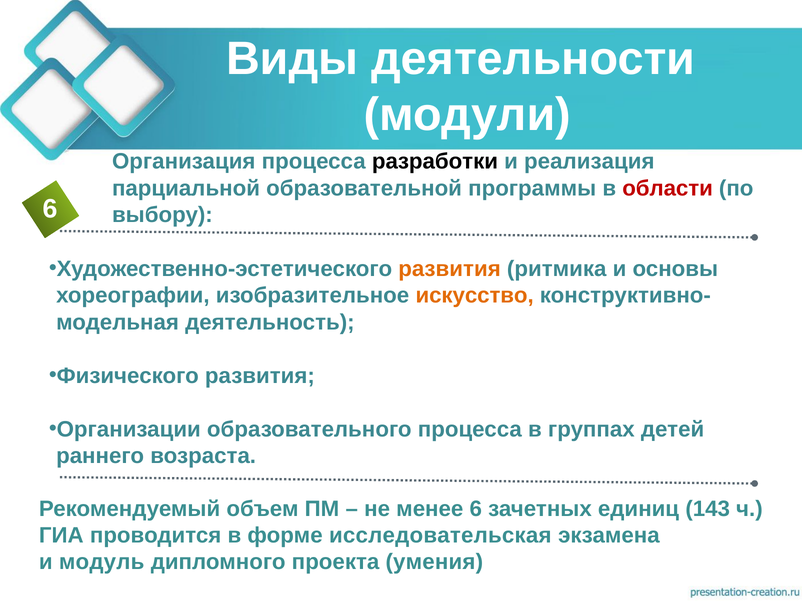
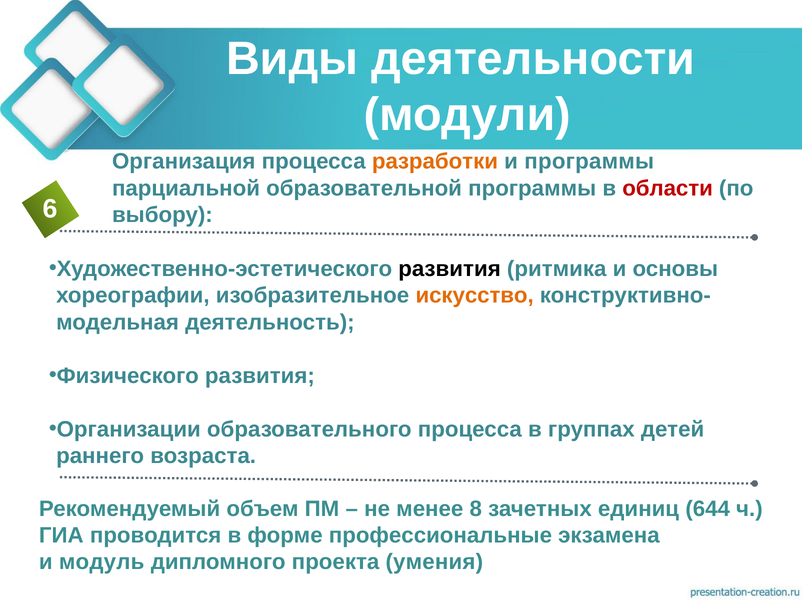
разработки colour: black -> orange (435, 162)
и реализация: реализация -> программы (589, 162)
развития colour: orange -> black (450, 269)
менее 6: 6 -> 8 (476, 509)
143: 143 -> 644 (708, 509)
исследовательская: исследовательская -> профессиональные (440, 536)
